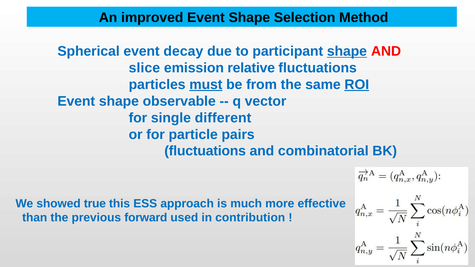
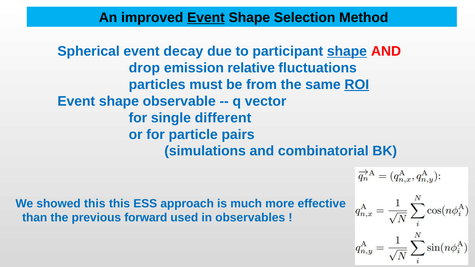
Event underline: none -> present (206, 18)
slice: slice -> drop (144, 68)
must underline: present -> none (206, 85)
fluctuations: fluctuations -> simulations (205, 151)
showed true: true -> this (95, 204)
contribution: contribution -> observables (250, 218)
